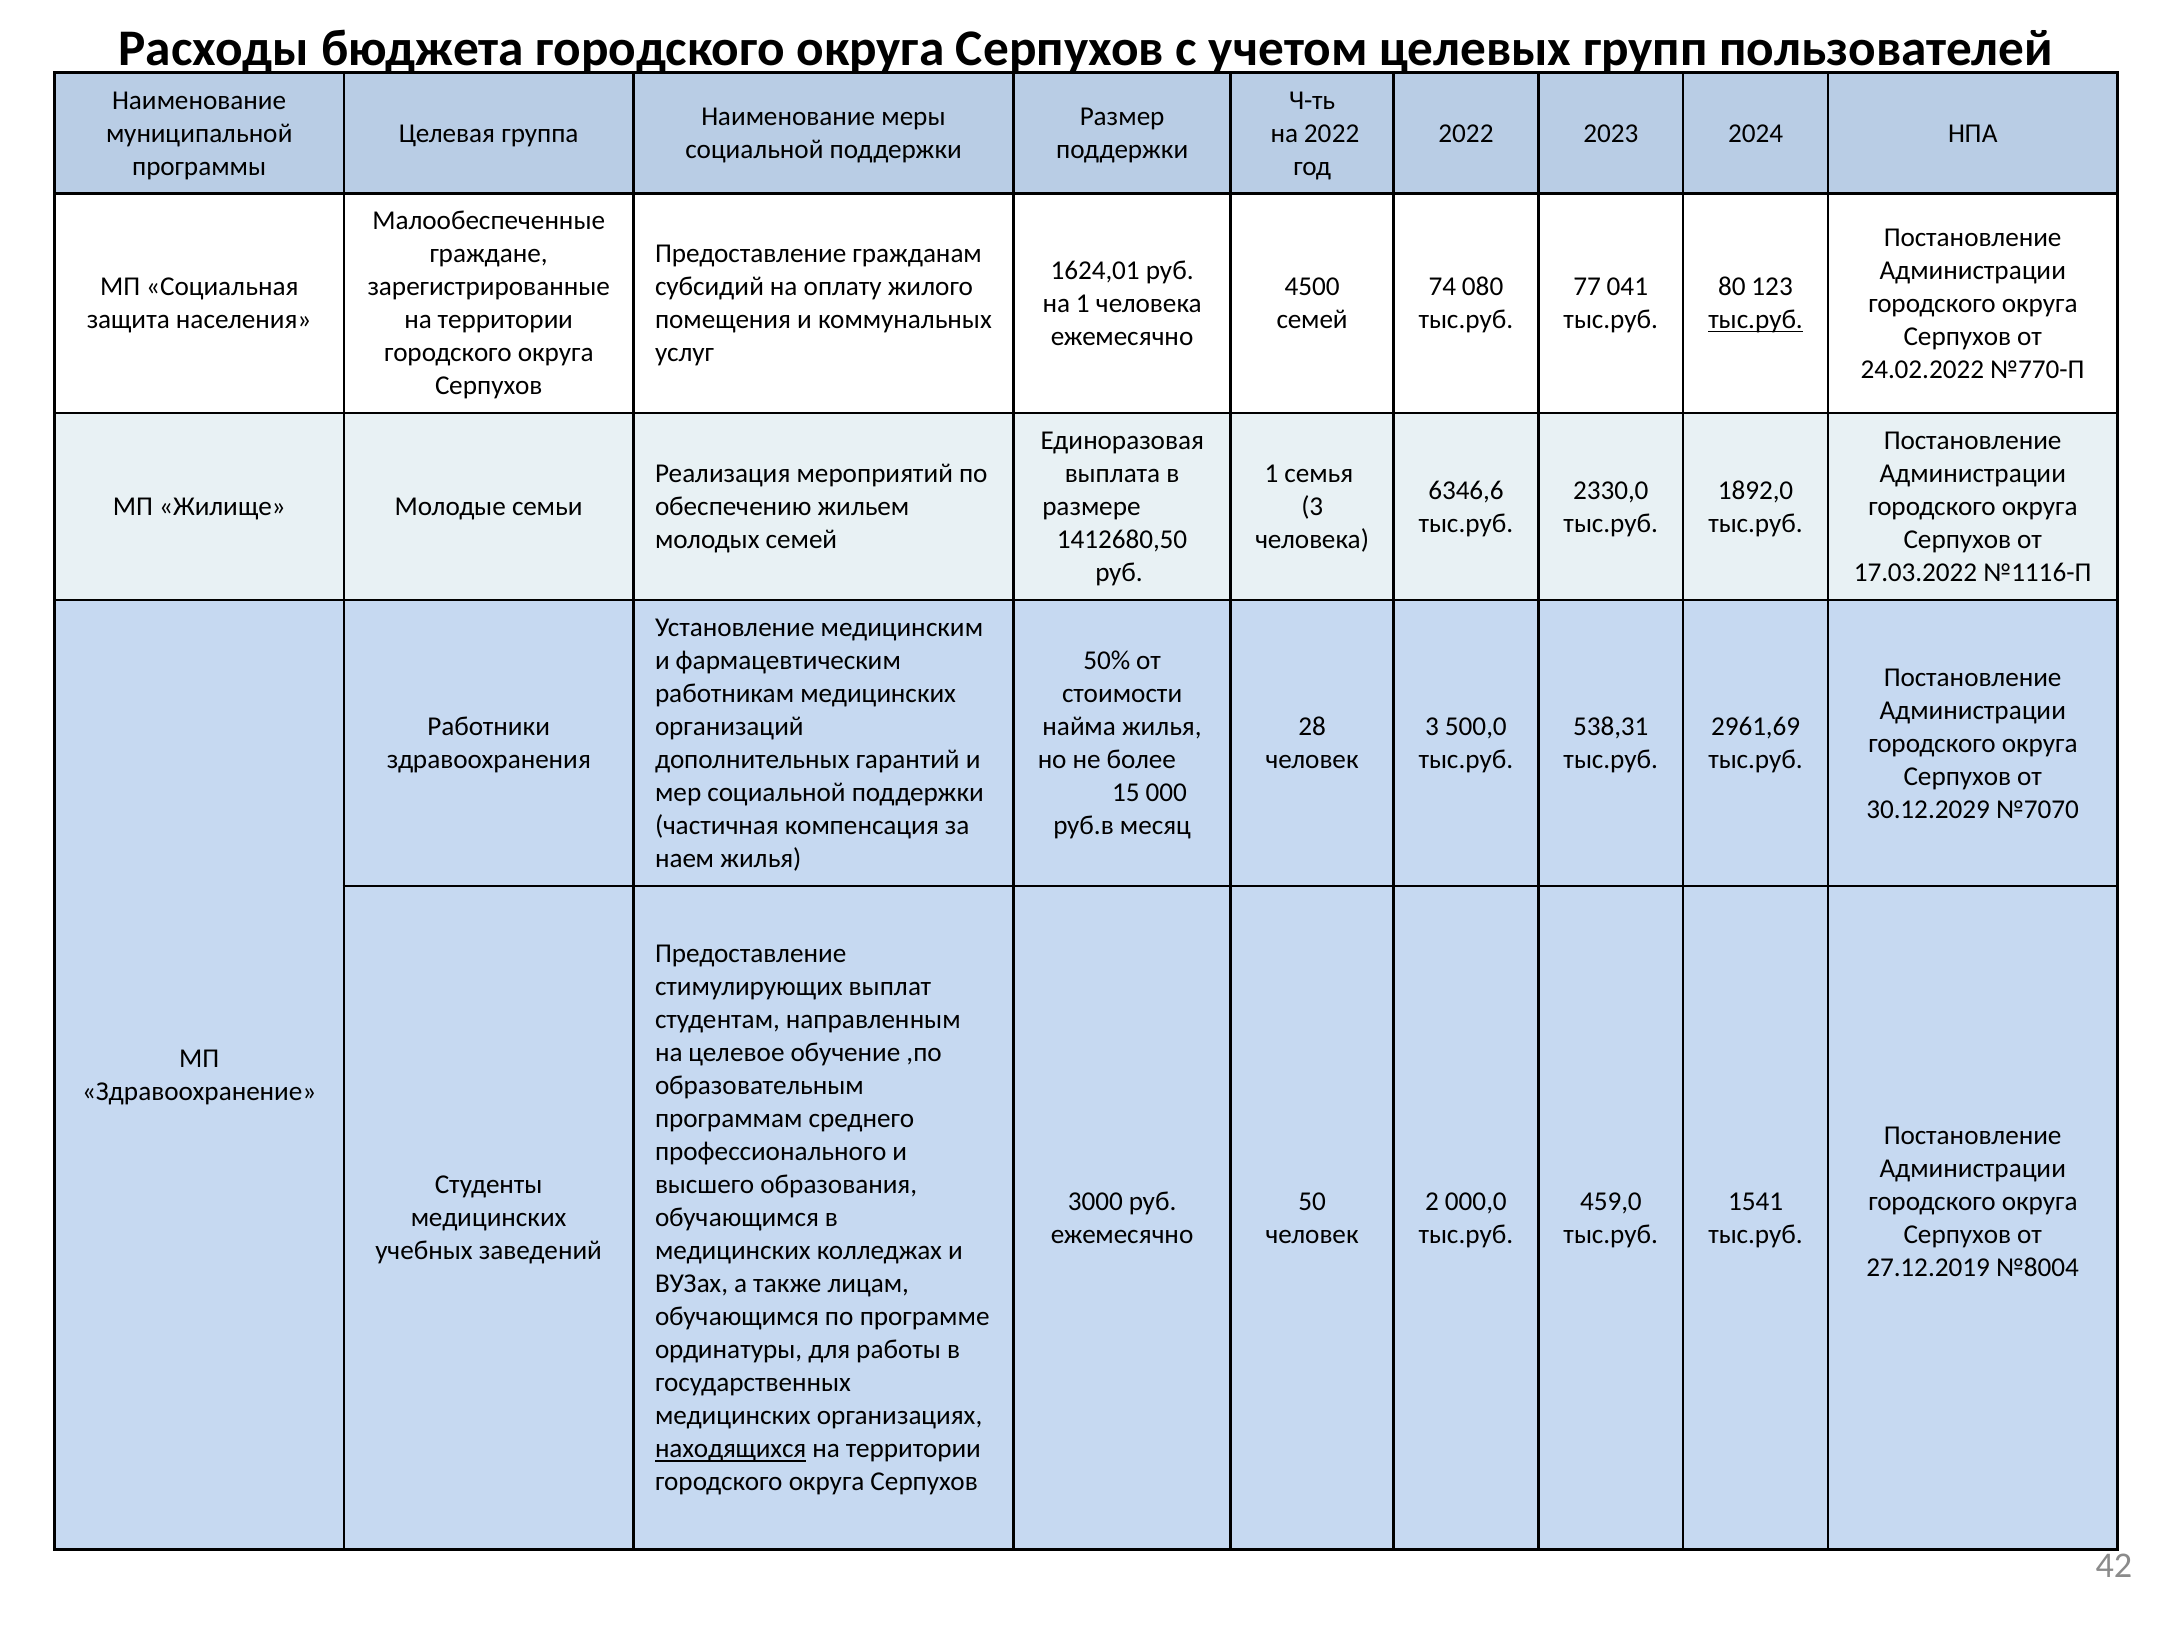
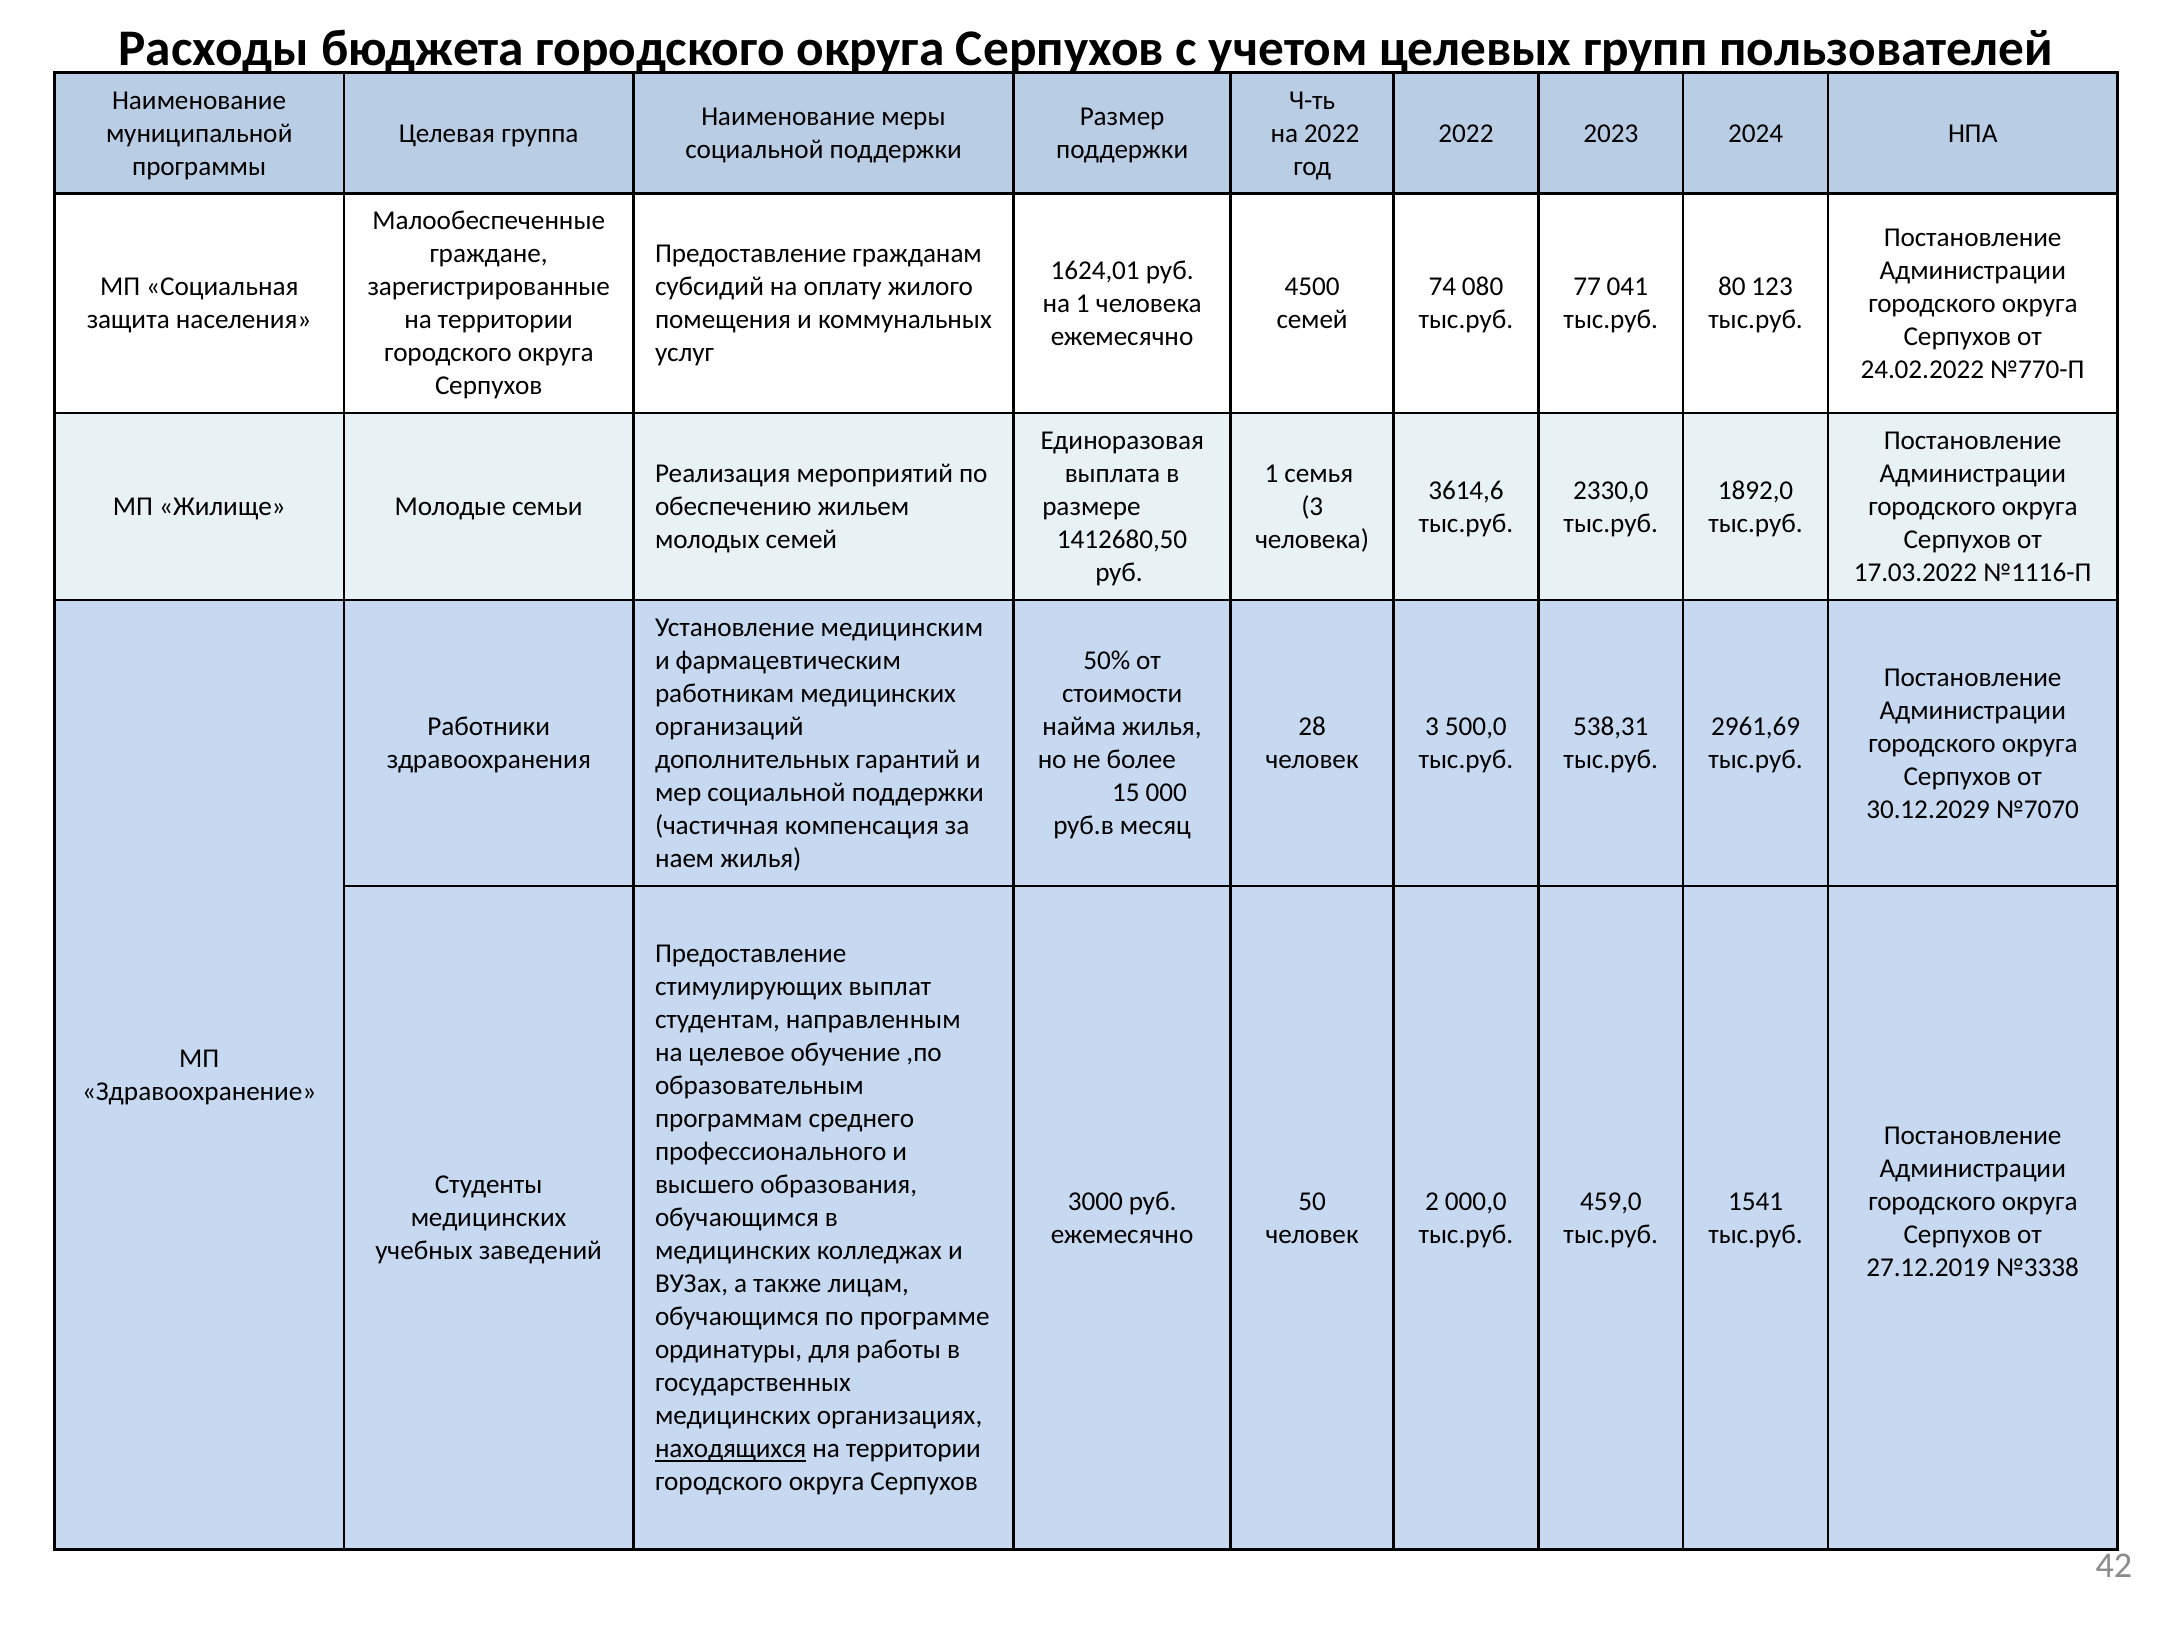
тыс.руб underline: present -> none (1756, 320)
6346,6: 6346,6 -> 3614,6 (1466, 490)
№8004: №8004 -> №3338 (2037, 1267)
